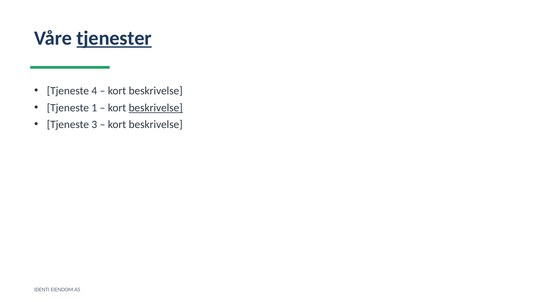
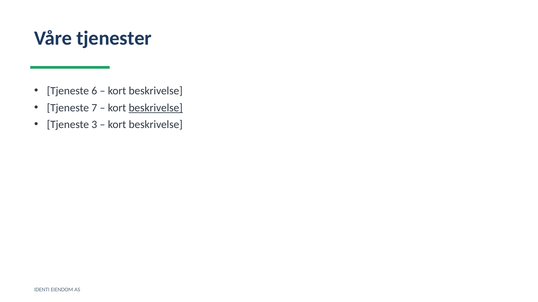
tjenester underline: present -> none (114, 38)
4: 4 -> 6 (94, 91)
1: 1 -> 7 (94, 108)
